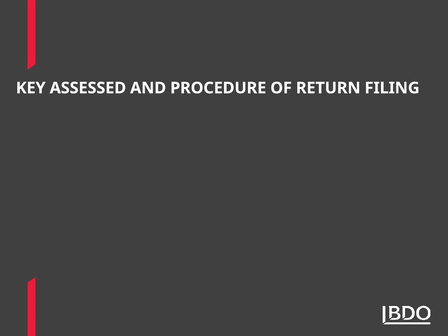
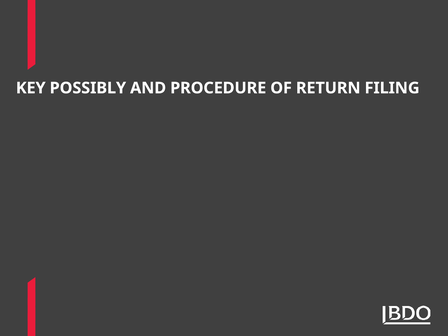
ASSESSED: ASSESSED -> POSSIBLY (88, 88)
